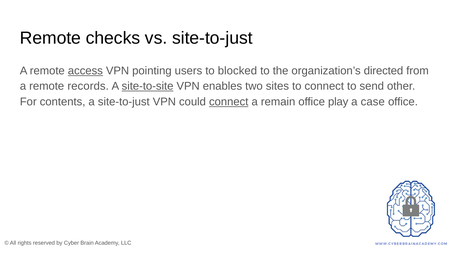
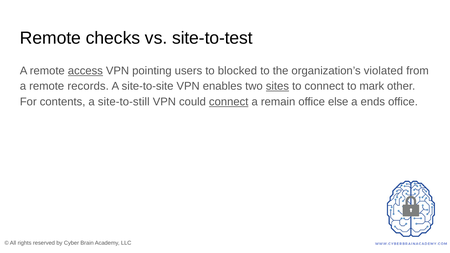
vs site-to-just: site-to-just -> site-to-test (212, 38)
directed: directed -> violated (383, 71)
site-to-site underline: present -> none (148, 86)
sites underline: none -> present (277, 86)
send: send -> mark (372, 86)
a site-to-just: site-to-just -> site-to-still (124, 102)
play: play -> else (338, 102)
case: case -> ends (373, 102)
